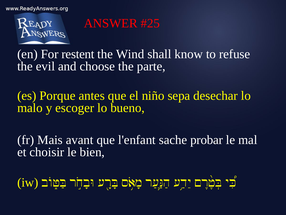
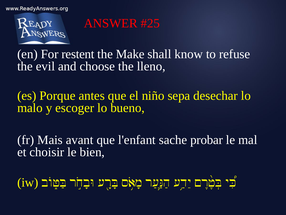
Wind: Wind -> Make (130, 54)
parte: parte -> lleno (151, 66)
